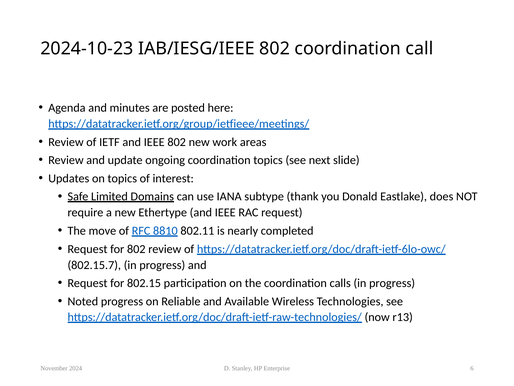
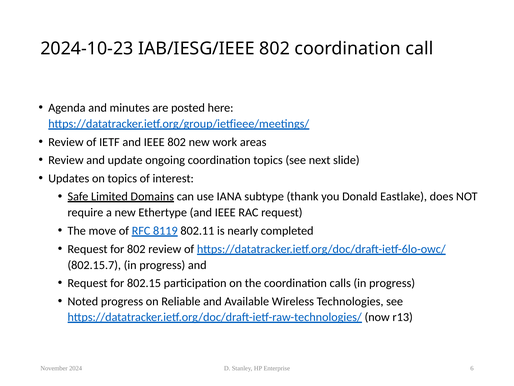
8810: 8810 -> 8119 (165, 230)
